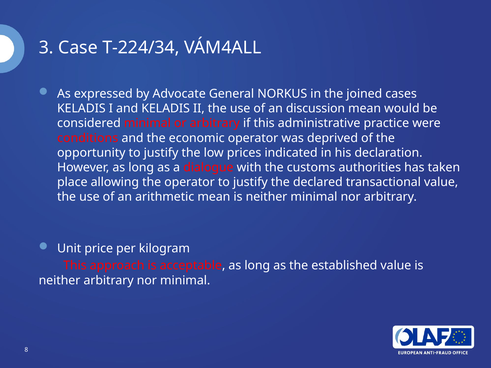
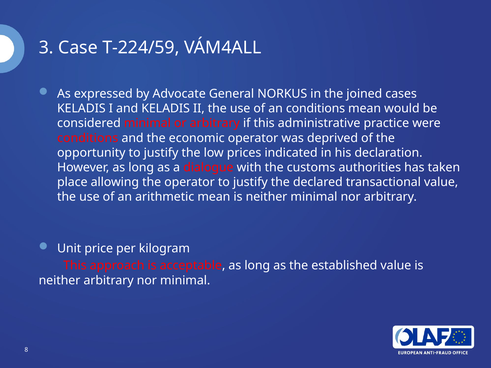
T-224/34: T-224/34 -> T-224/59 (141, 48)
an discussion: discussion -> conditions (316, 109)
